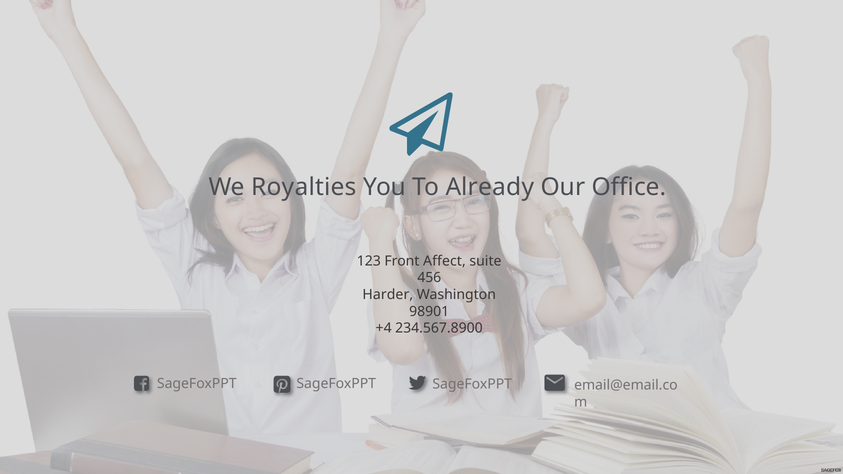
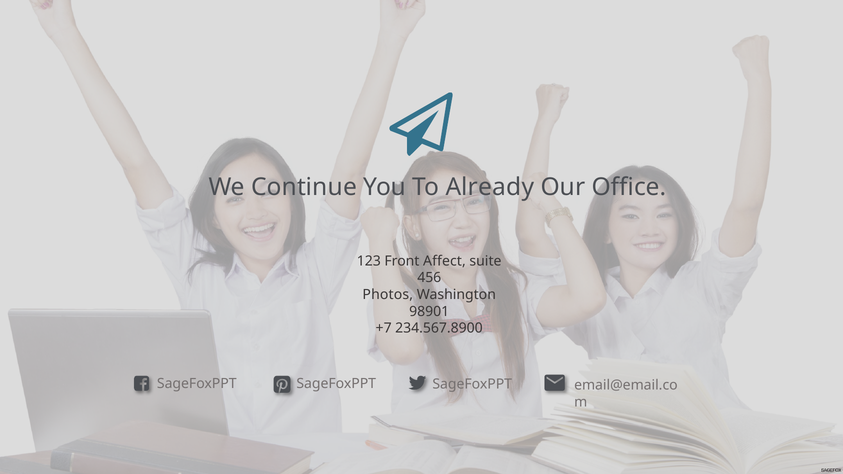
Royalties: Royalties -> Continue (304, 187)
Harder: Harder -> Photos (388, 295)
+4: +4 -> +7 (384, 328)
